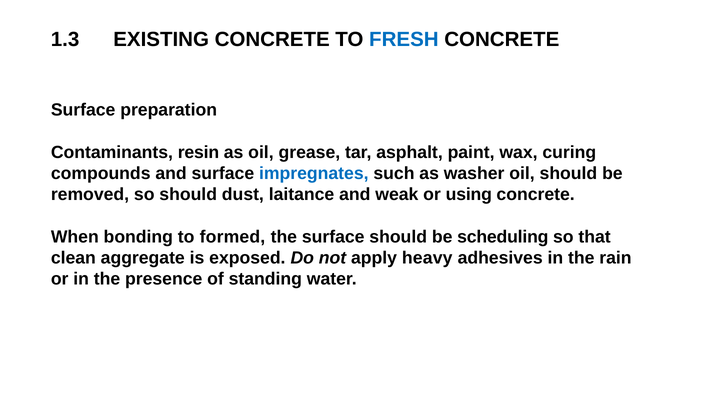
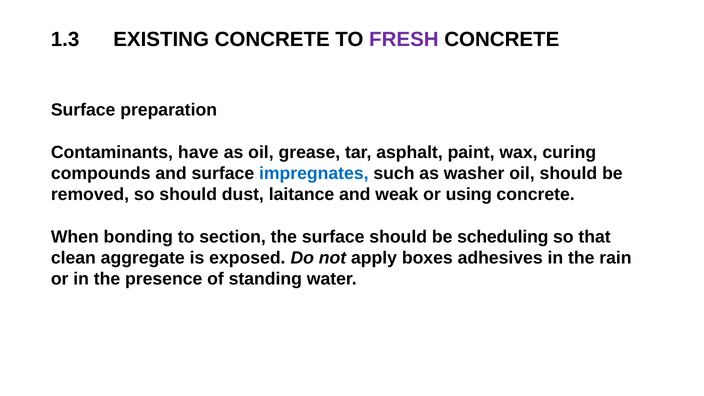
FRESH colour: blue -> purple (404, 40)
resin: resin -> have (198, 152)
formed: formed -> section (233, 237)
heavy: heavy -> boxes (427, 258)
